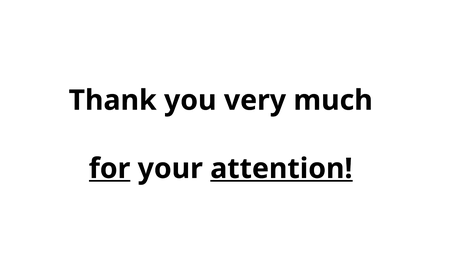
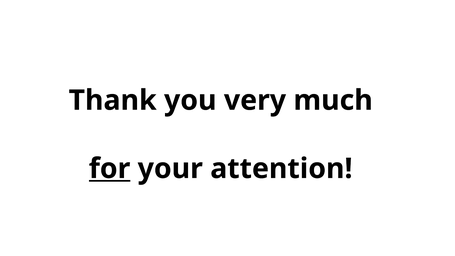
attention underline: present -> none (281, 169)
